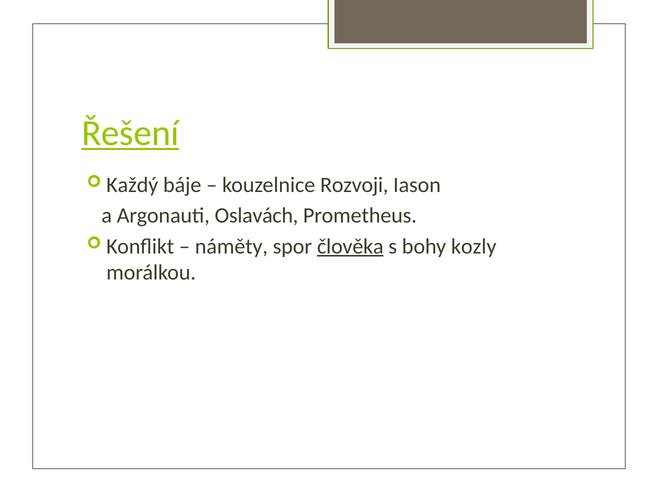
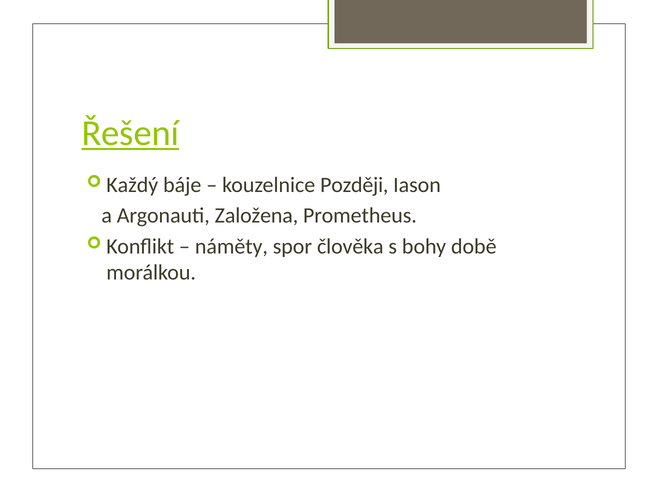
Rozvoji: Rozvoji -> Později (354, 185)
Oslavách: Oslavách -> Založena (256, 216)
člověka underline: present -> none (350, 247)
kozly: kozly -> době (474, 247)
